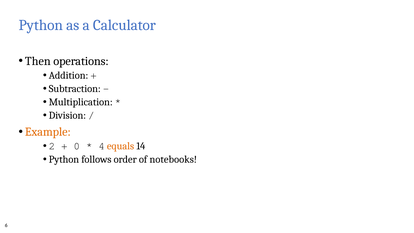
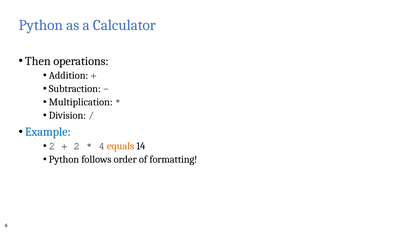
Example colour: orange -> blue (48, 132)
0: 0 -> 2 (77, 146)
notebooks: notebooks -> formatting (173, 159)
